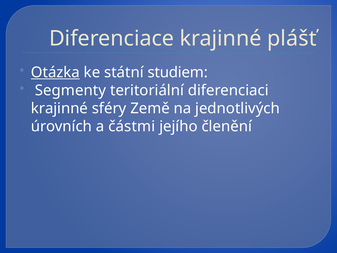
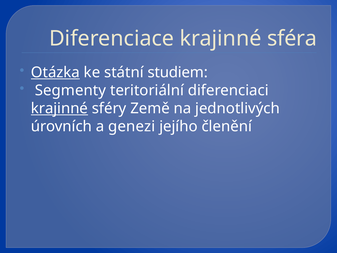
plášť: plášť -> sféra (292, 38)
krajinné underline: none -> present (59, 108)
částmi: částmi -> genezi (132, 126)
